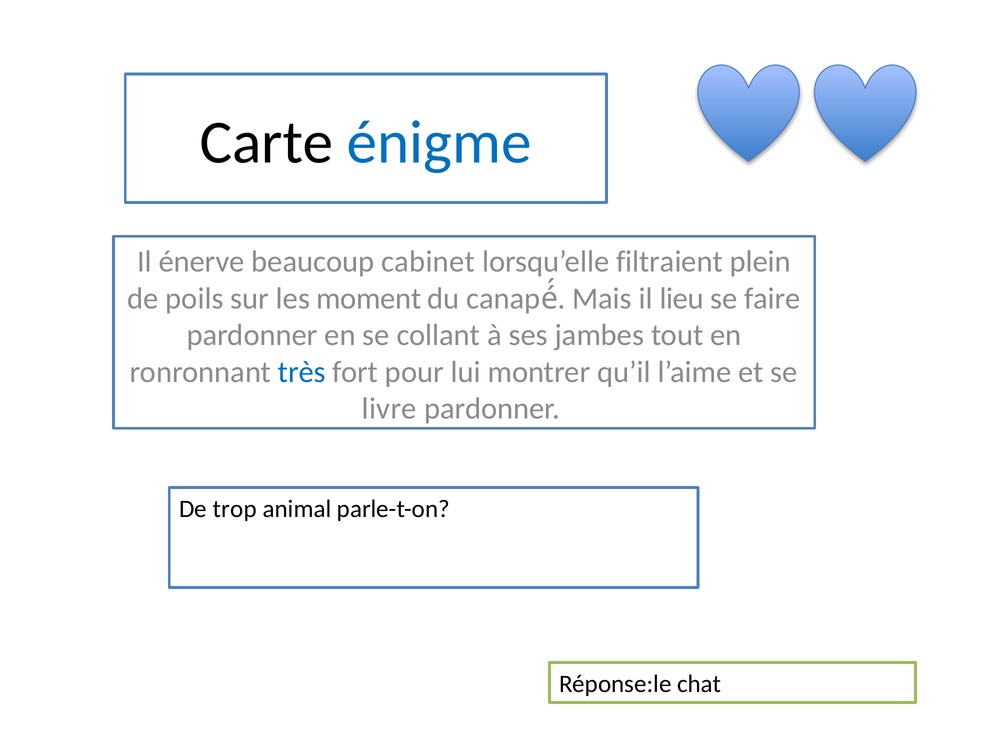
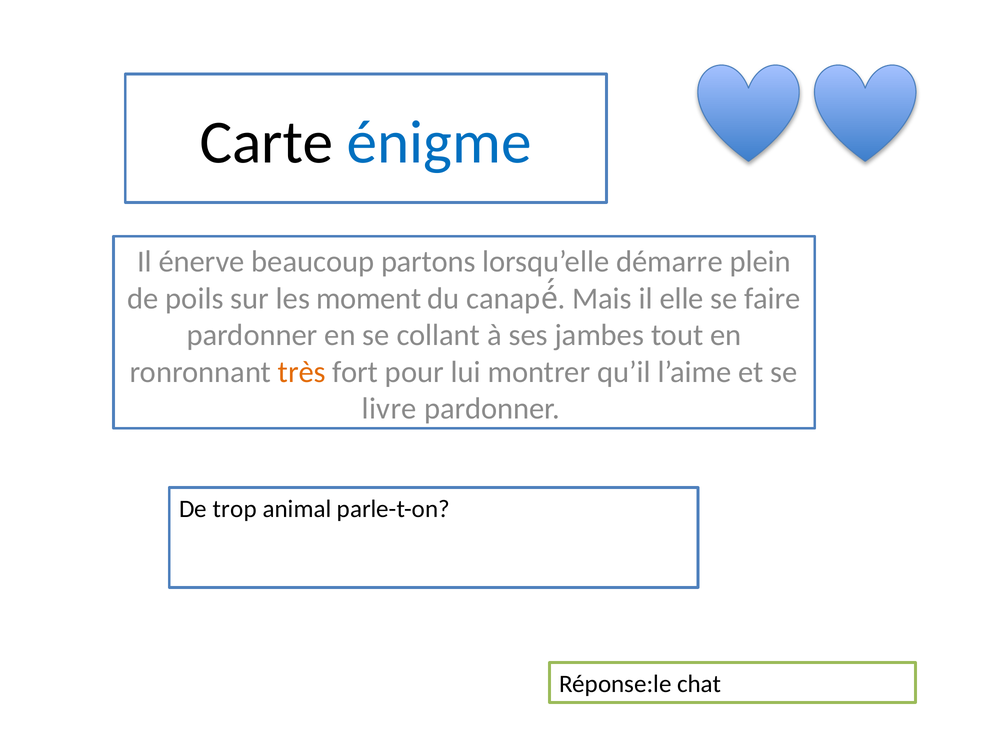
cabinet: cabinet -> partons (428, 262)
filtraient: filtraient -> démarre (669, 262)
lieu: lieu -> elle (682, 298)
très colour: blue -> orange (302, 372)
